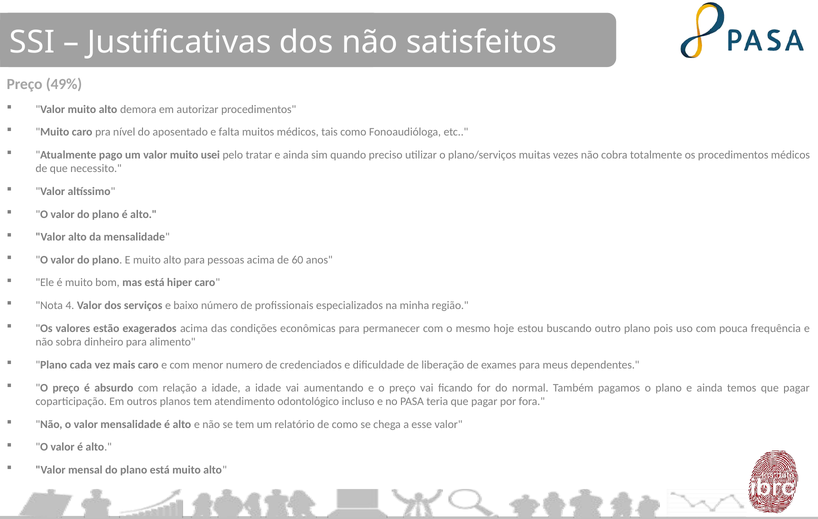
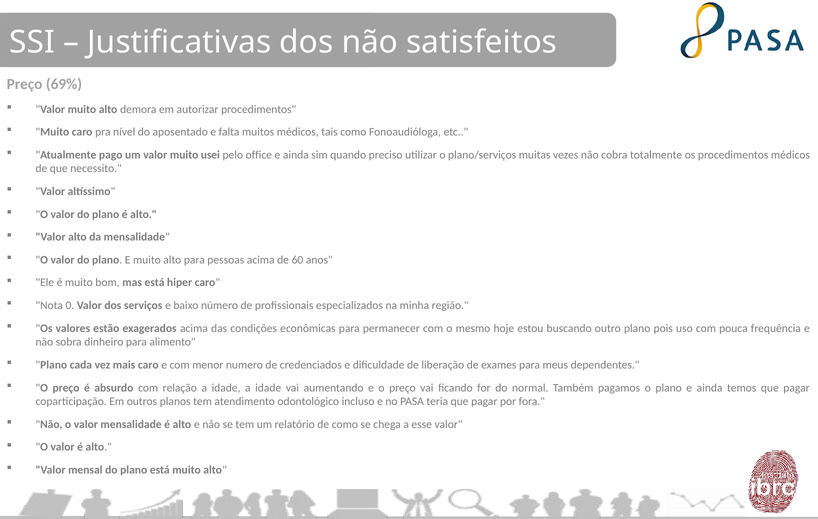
49%: 49% -> 69% (64, 84)
tratar: tratar -> office (259, 155)
4: 4 -> 0 (70, 306)
